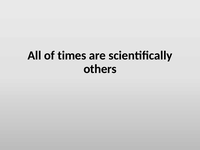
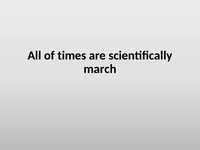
others: others -> march (100, 69)
